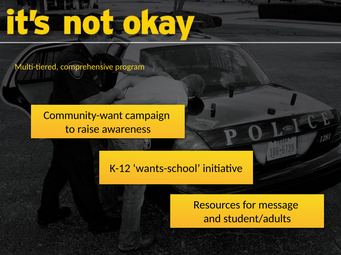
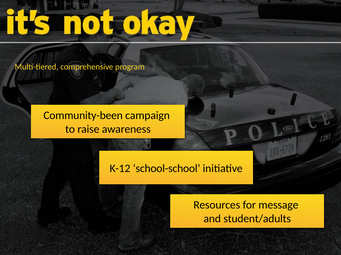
Community-want: Community-want -> Community-been (83, 116)
wants-school: wants-school -> school-school (167, 169)
